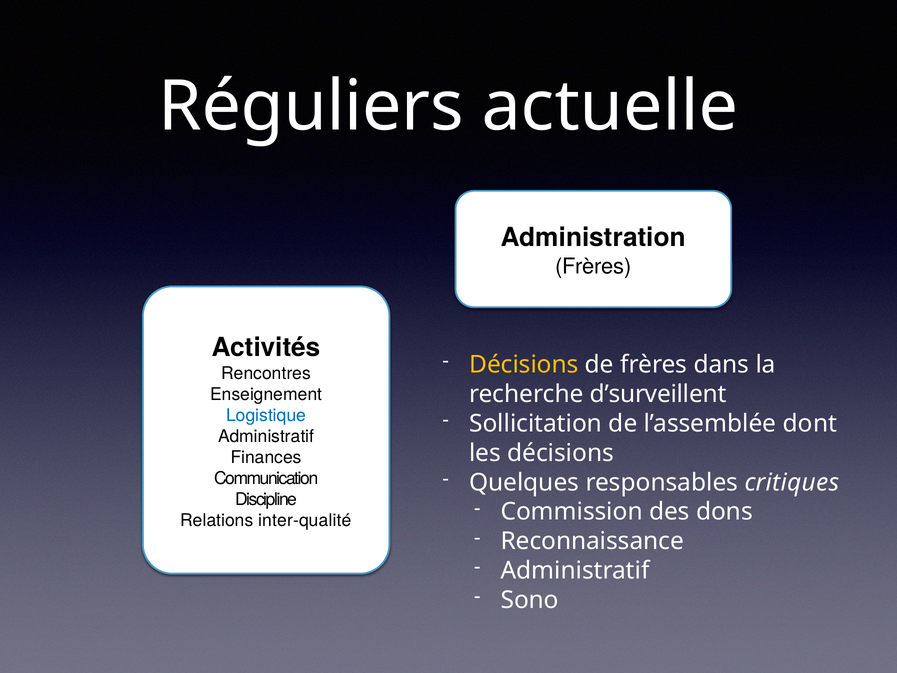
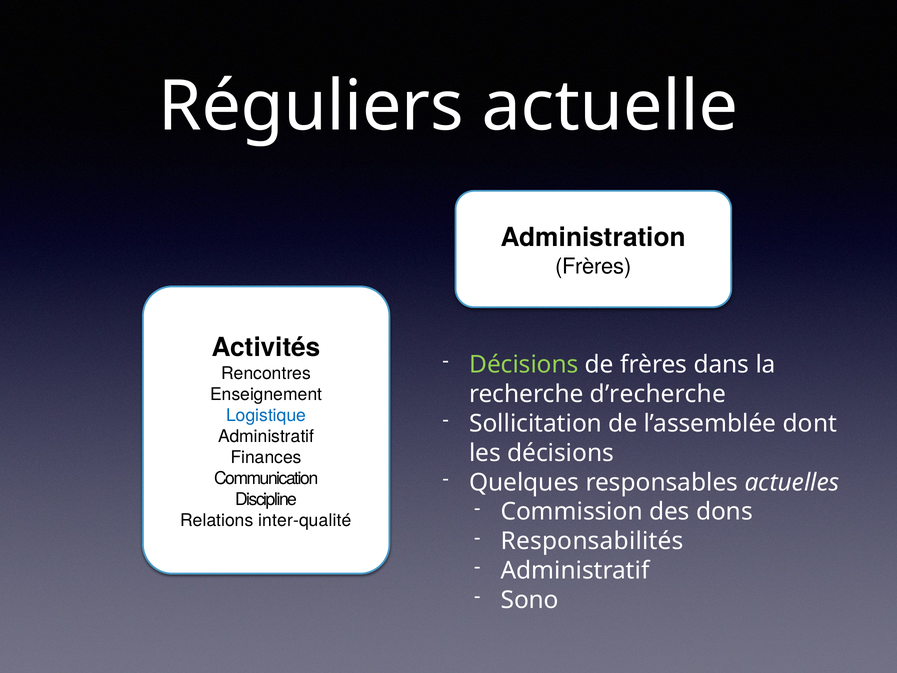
Décisions colour: yellow -> light green (524, 364)
d’surveillent: d’surveillent -> d’recherche (658, 394)
critiques: critiques -> actuelles (792, 482)
Reconnaissance: Reconnaissance -> Responsabilités (592, 541)
